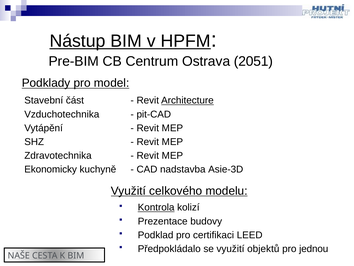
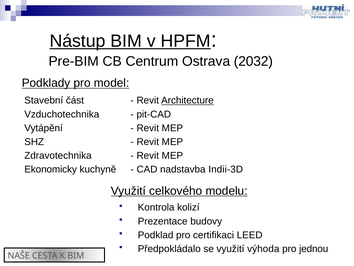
2051: 2051 -> 2032 (253, 61)
Asie-3D: Asie-3D -> Indii-3D (226, 169)
Kontrola underline: present -> none (156, 207)
objektů: objektů -> výhoda (263, 248)
